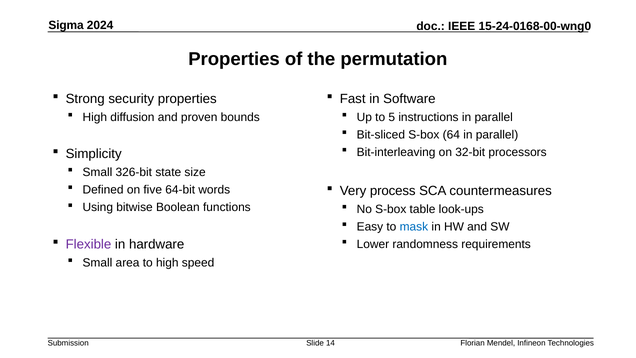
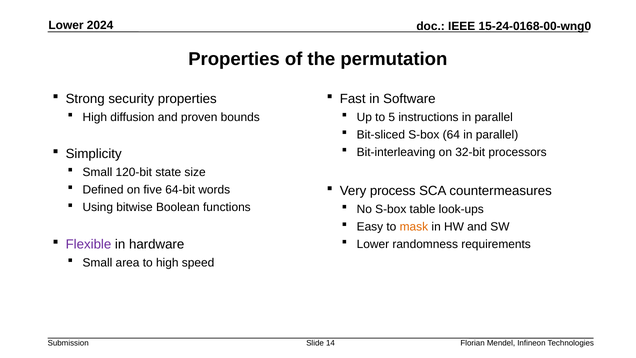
Sigma: Sigma -> Lower (66, 25)
326-bit: 326-bit -> 120-bit (134, 172)
mask colour: blue -> orange (414, 227)
